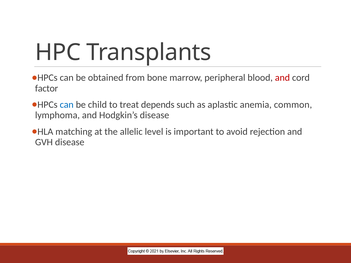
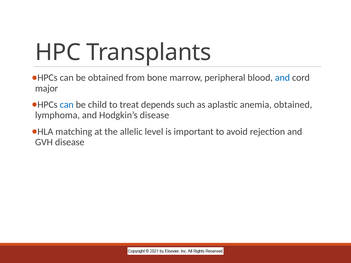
and colour: red -> blue (282, 78)
factor: factor -> major (47, 88)
anemia common: common -> obtained (293, 105)
